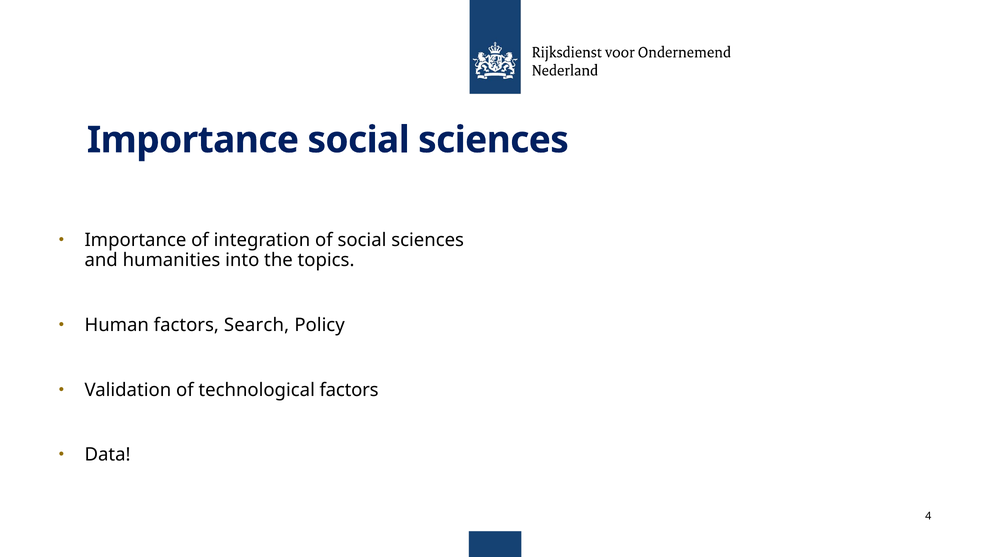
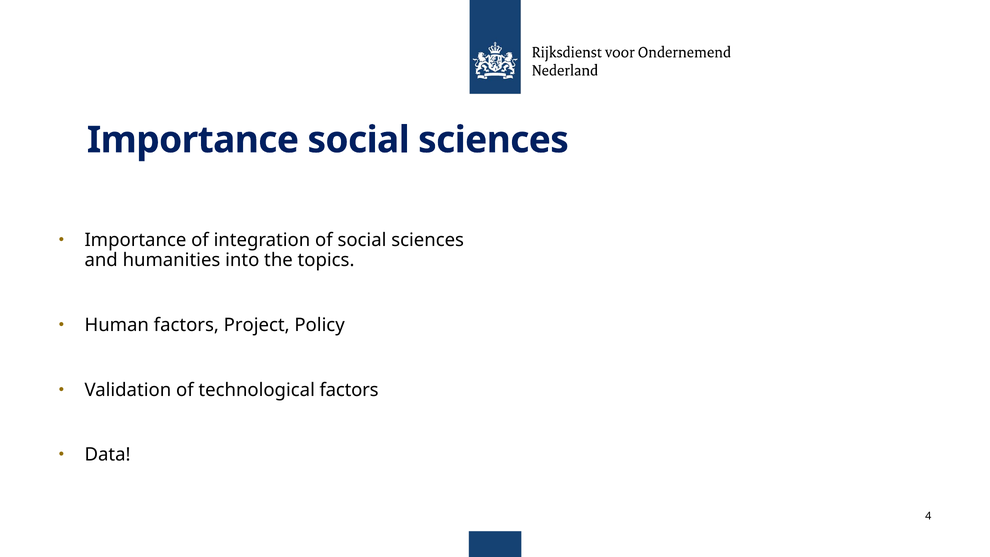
Search: Search -> Project (257, 325)
